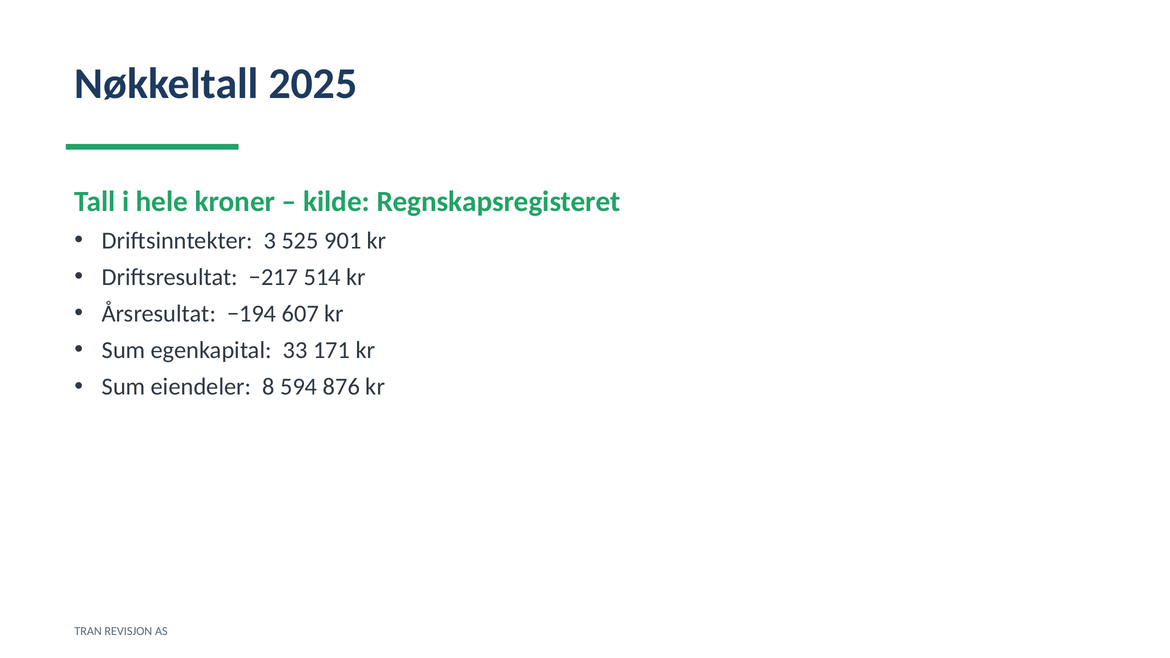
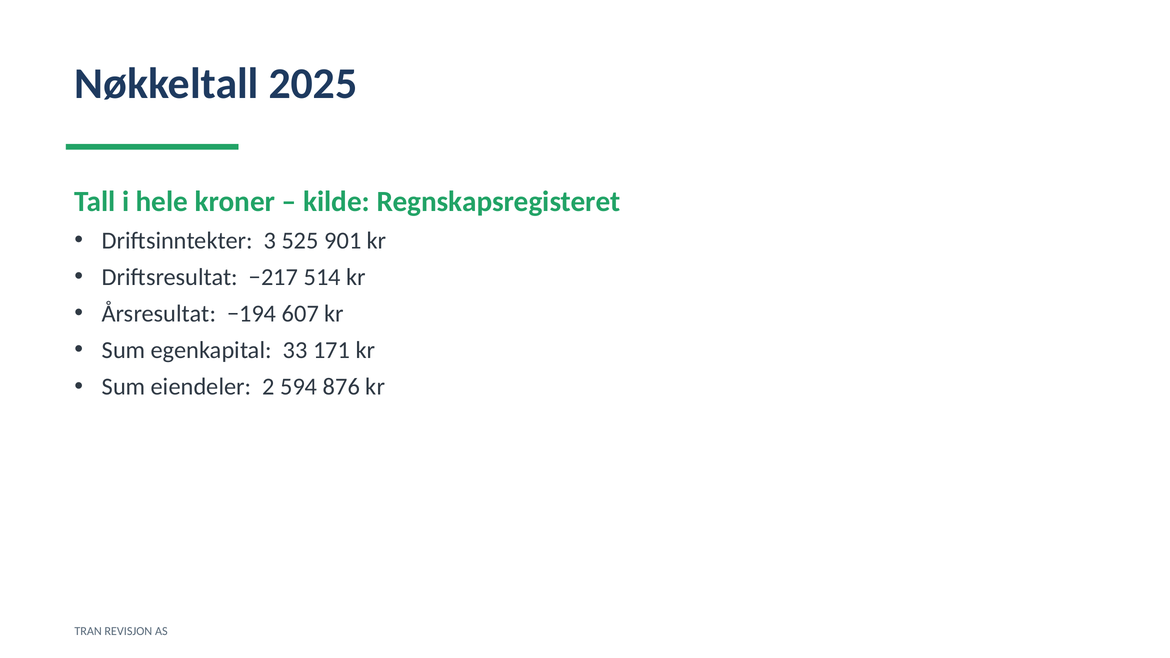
8: 8 -> 2 (268, 387)
